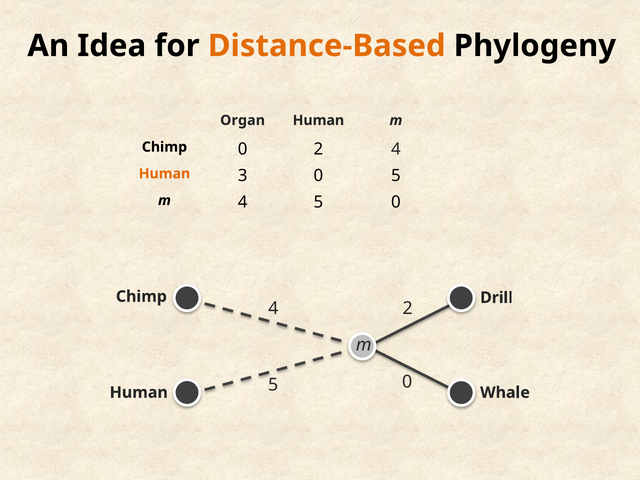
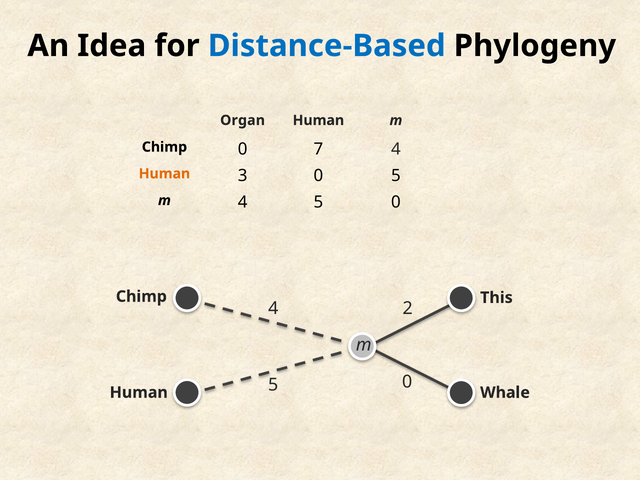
Distance-Based colour: orange -> blue (327, 46)
0 2: 2 -> 7 (318, 149)
Drill: Drill -> This (496, 298)
